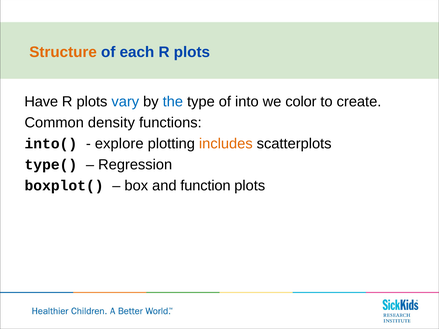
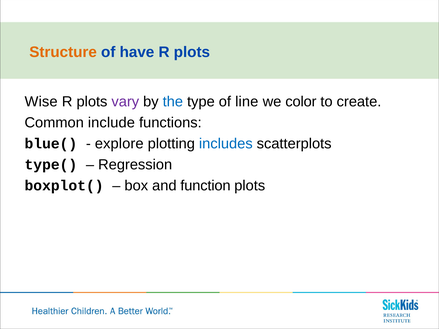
each: each -> have (137, 52)
Have: Have -> Wise (41, 102)
vary colour: blue -> purple (125, 102)
into: into -> line (247, 102)
density: density -> include (111, 123)
into(: into( -> blue( (51, 144)
includes colour: orange -> blue (226, 144)
